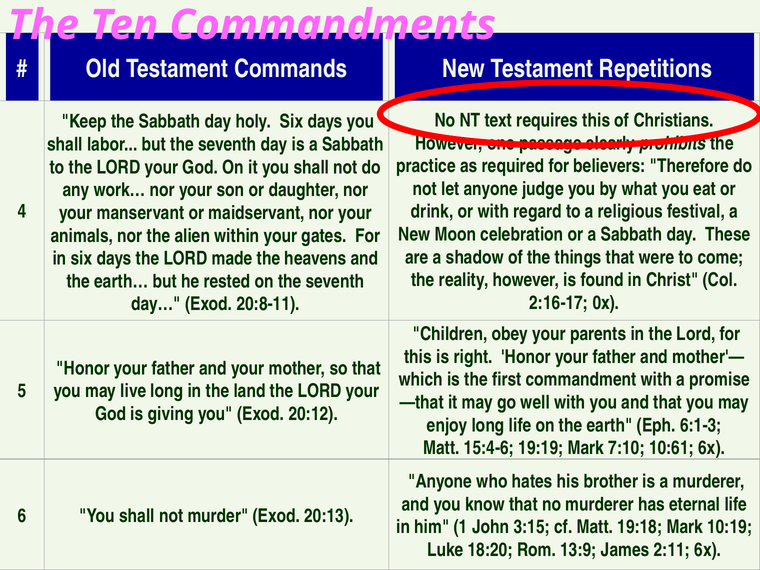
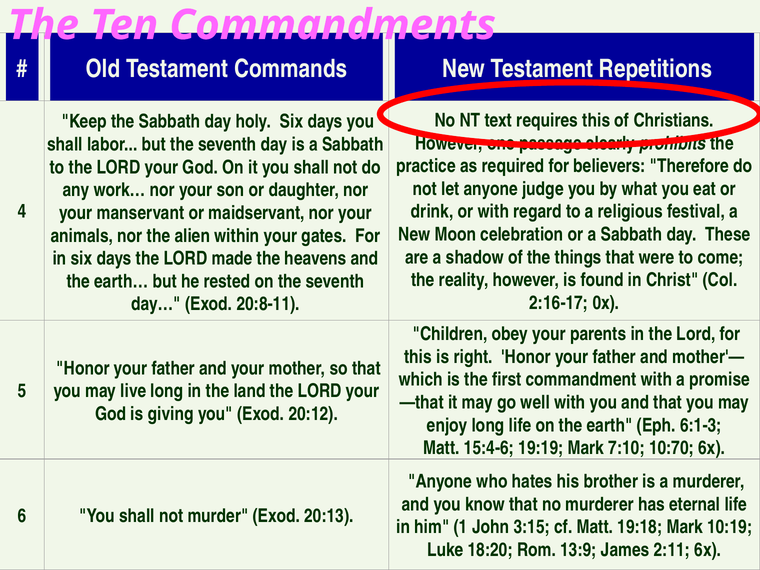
10:61: 10:61 -> 10:70 (671, 448)
